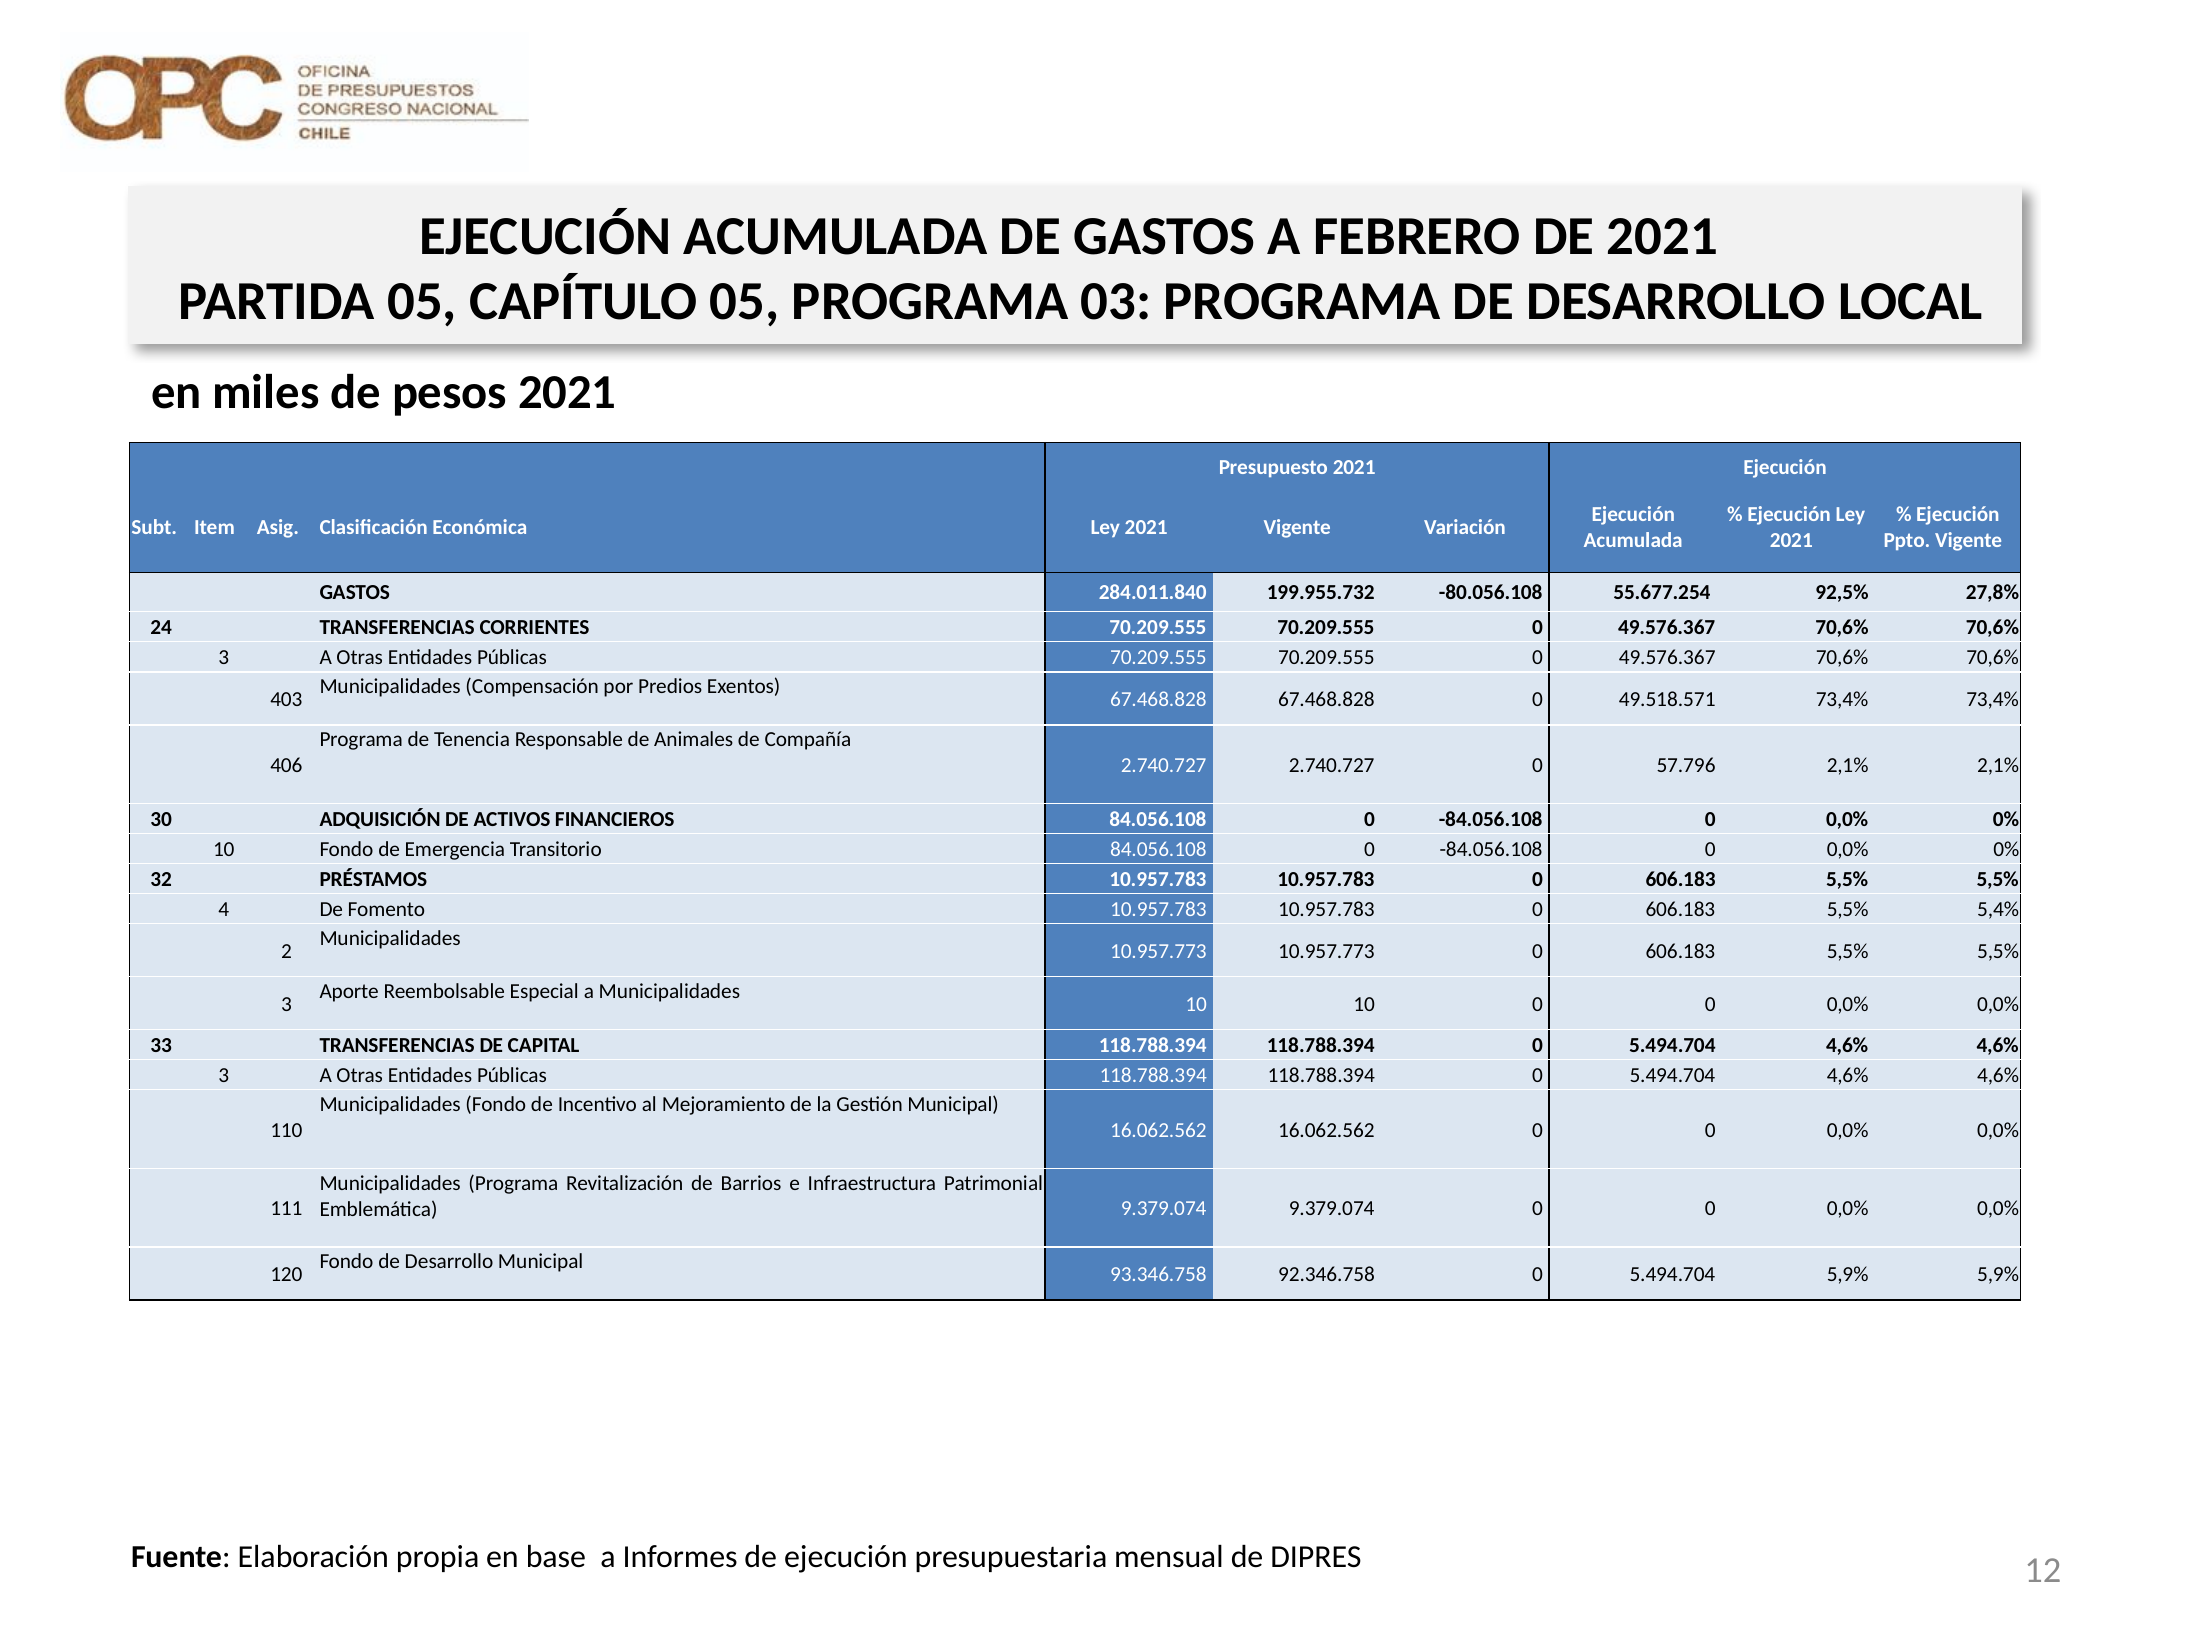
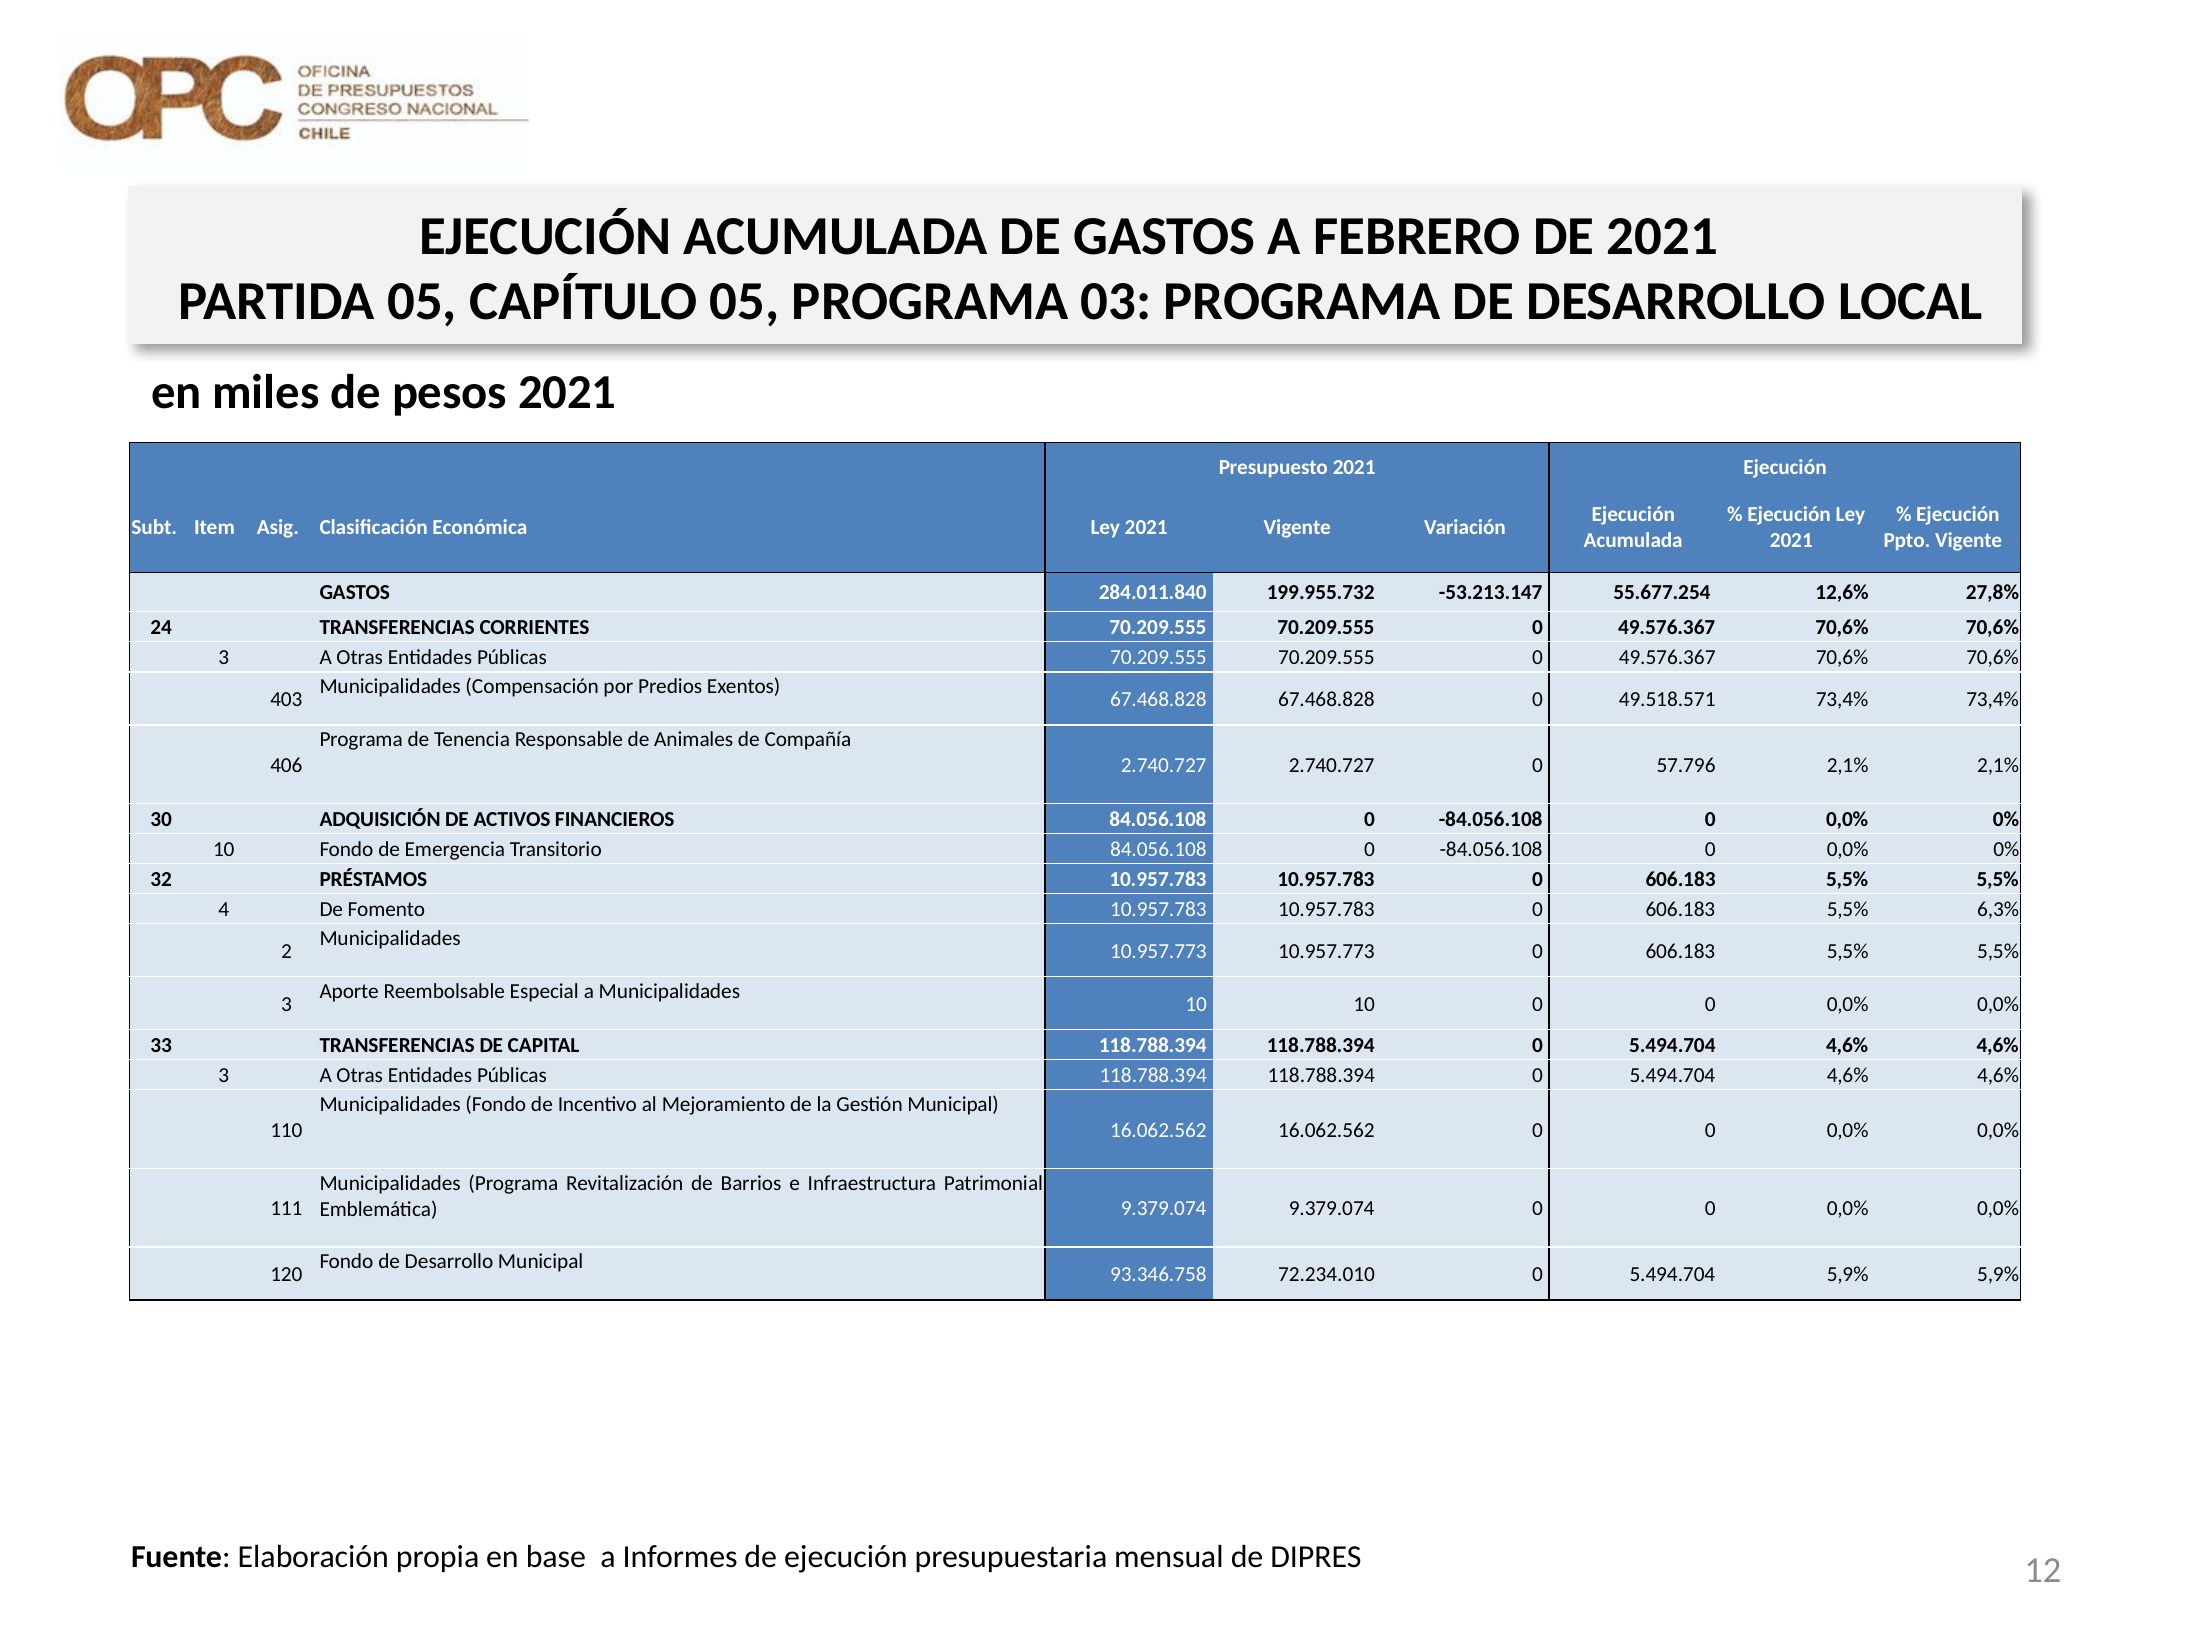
-80.056.108: -80.056.108 -> -53.213.147 (1491, 593)
92,5%: 92,5% -> 12,6% (1842, 593)
5,4%: 5,4% -> 6,3% (1998, 909)
92.346.758: 92.346.758 -> 72.234.010 (1326, 1274)
